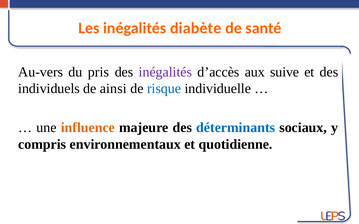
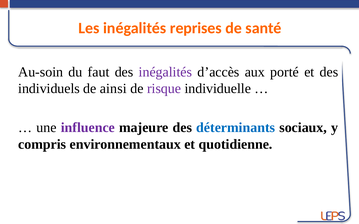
diabète: diabète -> reprises (196, 28)
Au-vers: Au-vers -> Au-soin (41, 72)
pris: pris -> faut (99, 72)
suive: suive -> porté (285, 72)
risque colour: blue -> purple (164, 89)
influence colour: orange -> purple (88, 128)
